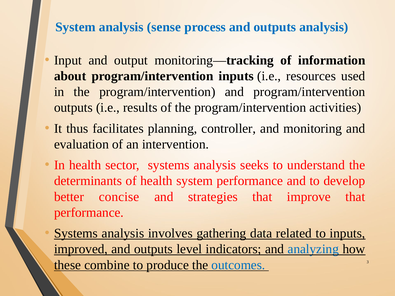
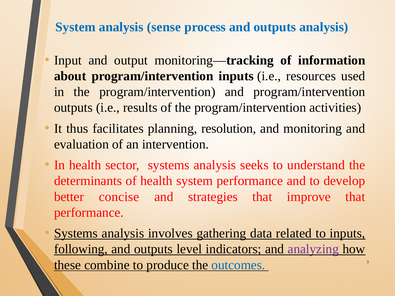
controller: controller -> resolution (229, 129)
improved: improved -> following (81, 249)
analyzing colour: blue -> purple (313, 249)
